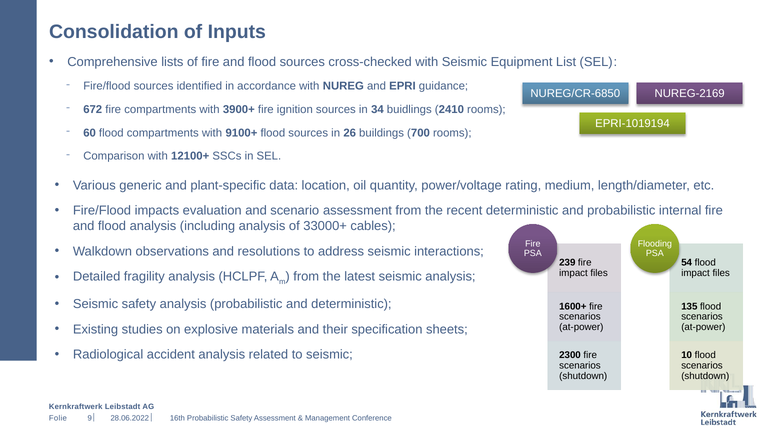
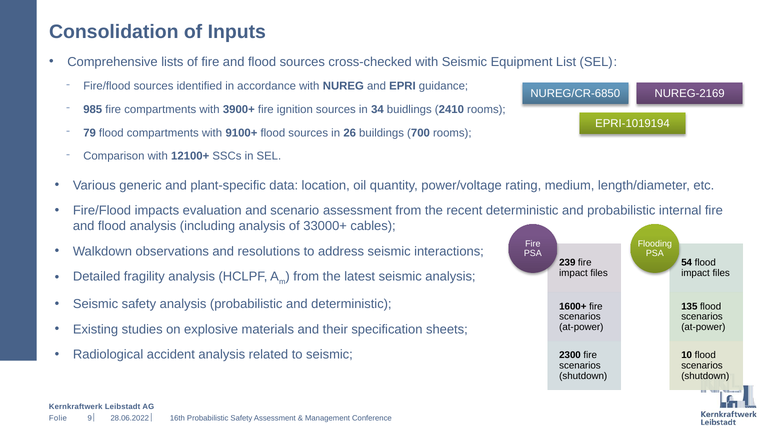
672: 672 -> 985 (93, 110)
60: 60 -> 79 (90, 133)
